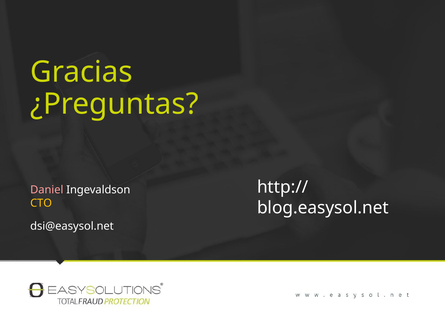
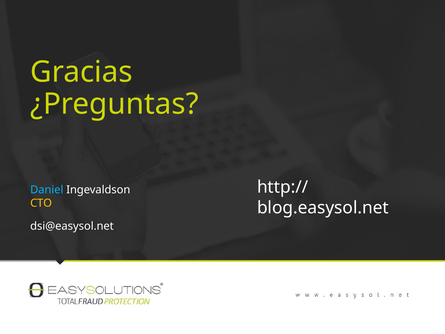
Daniel colour: pink -> light blue (47, 190)
